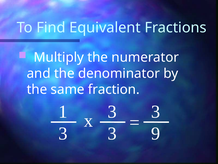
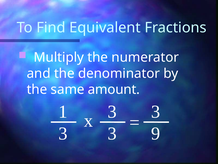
fraction: fraction -> amount (114, 89)
